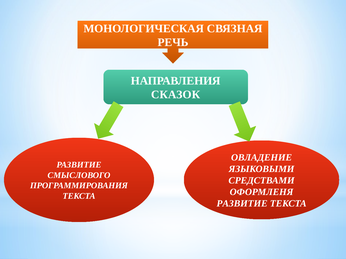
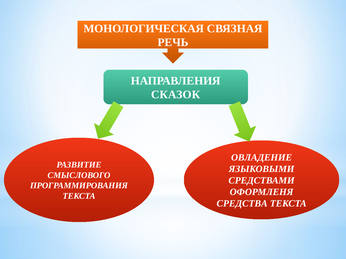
РАЗВИТИЕ: РАЗВИТИЕ -> СРЕДСТВА (242, 204)
